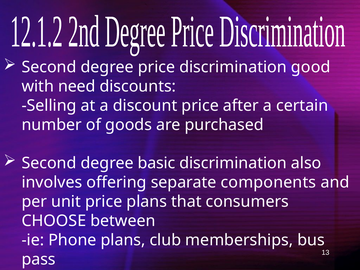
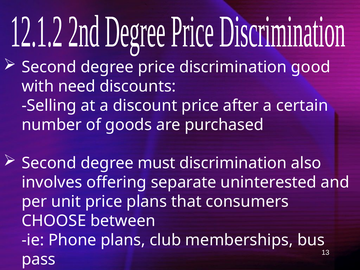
basic: basic -> must (157, 163)
components: components -> uninterested (268, 182)
